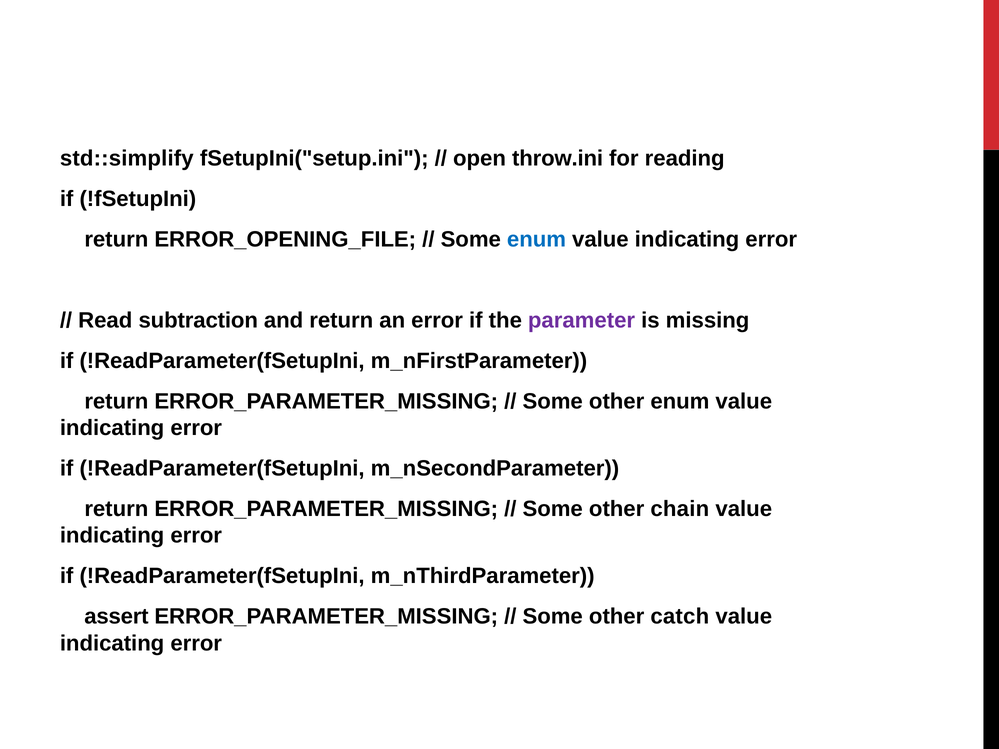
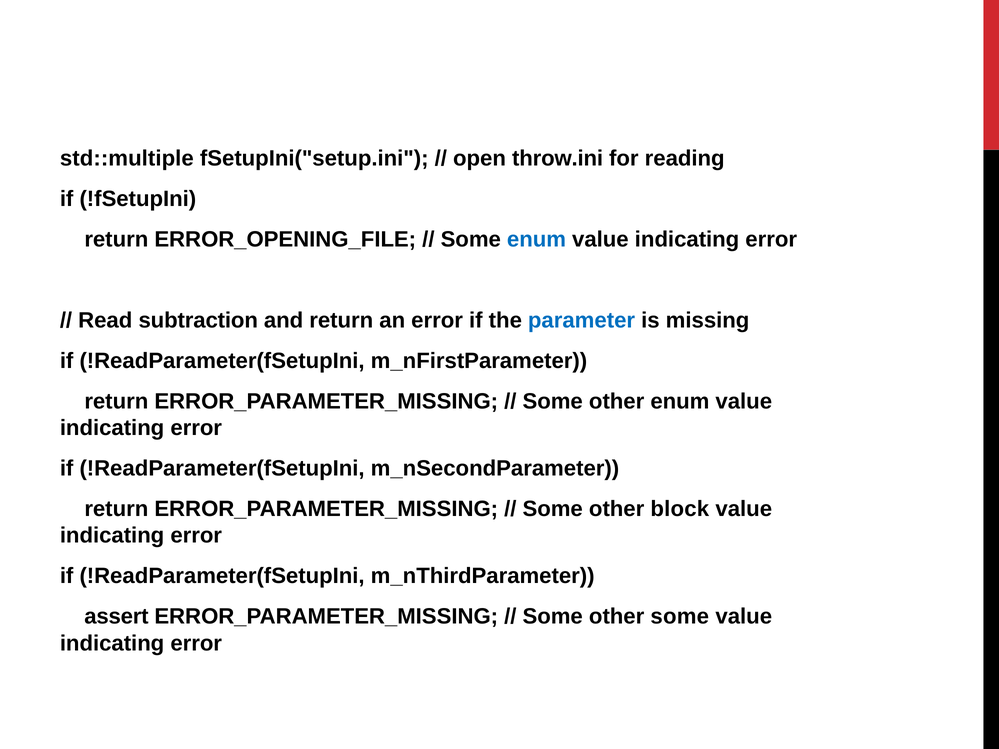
std::simplify: std::simplify -> std::multiple (127, 158)
parameter colour: purple -> blue (582, 321)
chain: chain -> block (680, 509)
other catch: catch -> some (680, 617)
